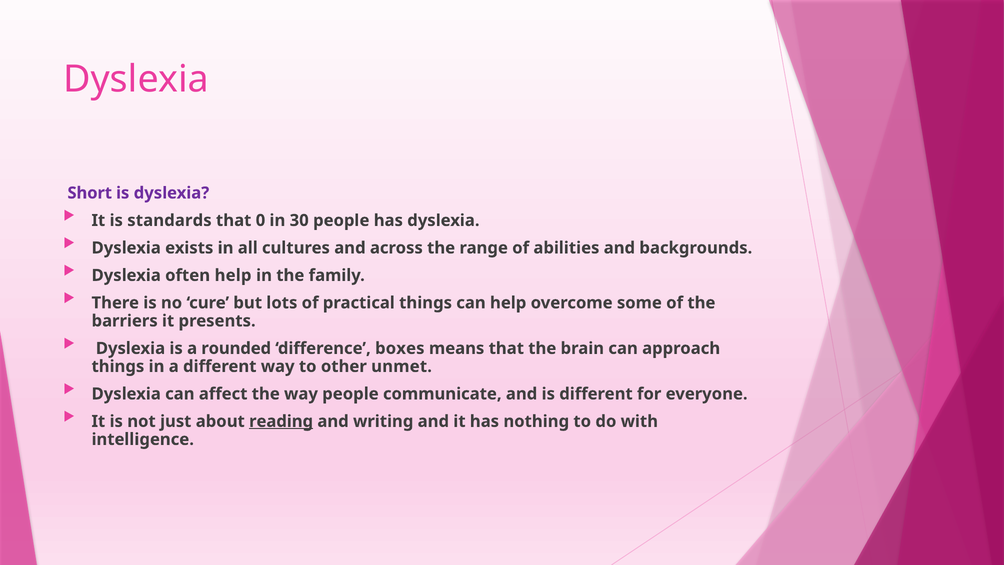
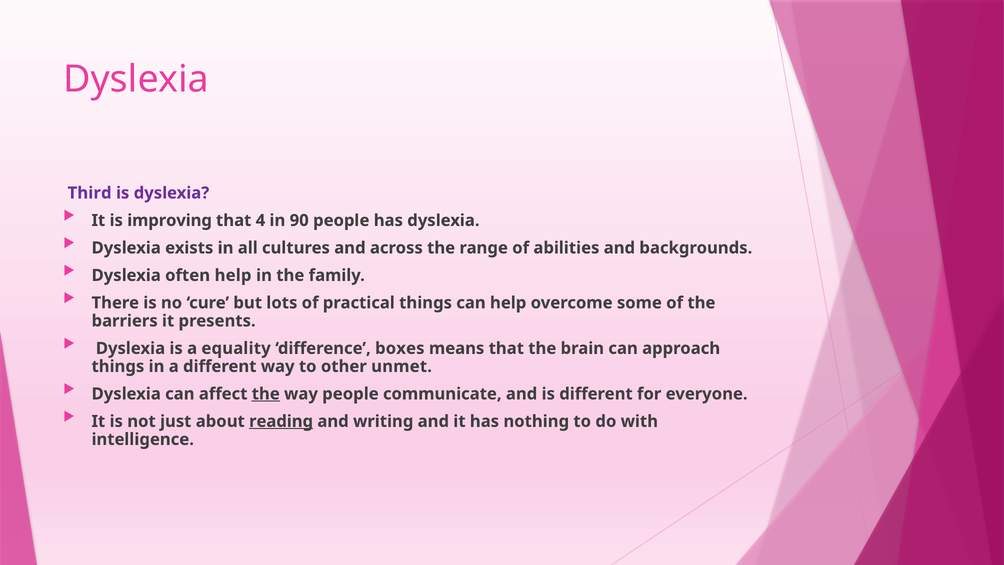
Short: Short -> Third (90, 193)
standards: standards -> improving (170, 220)
0: 0 -> 4 (260, 220)
30: 30 -> 90 (299, 220)
rounded: rounded -> equality (236, 348)
the underline: none -> present (266, 394)
